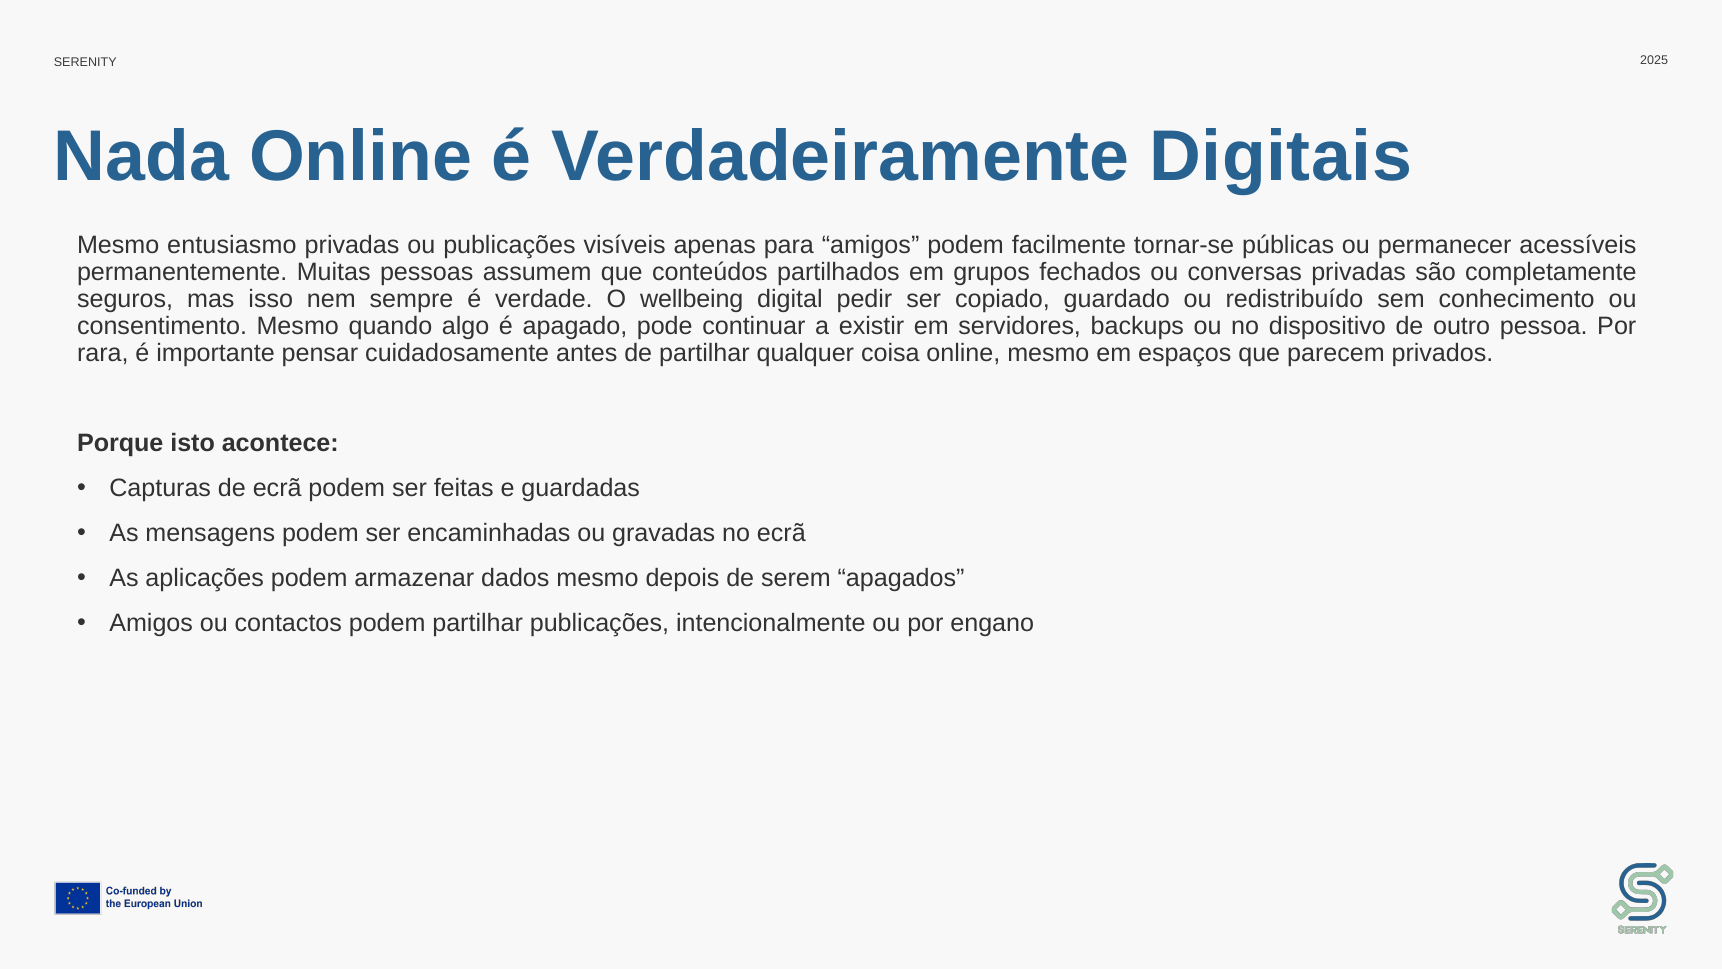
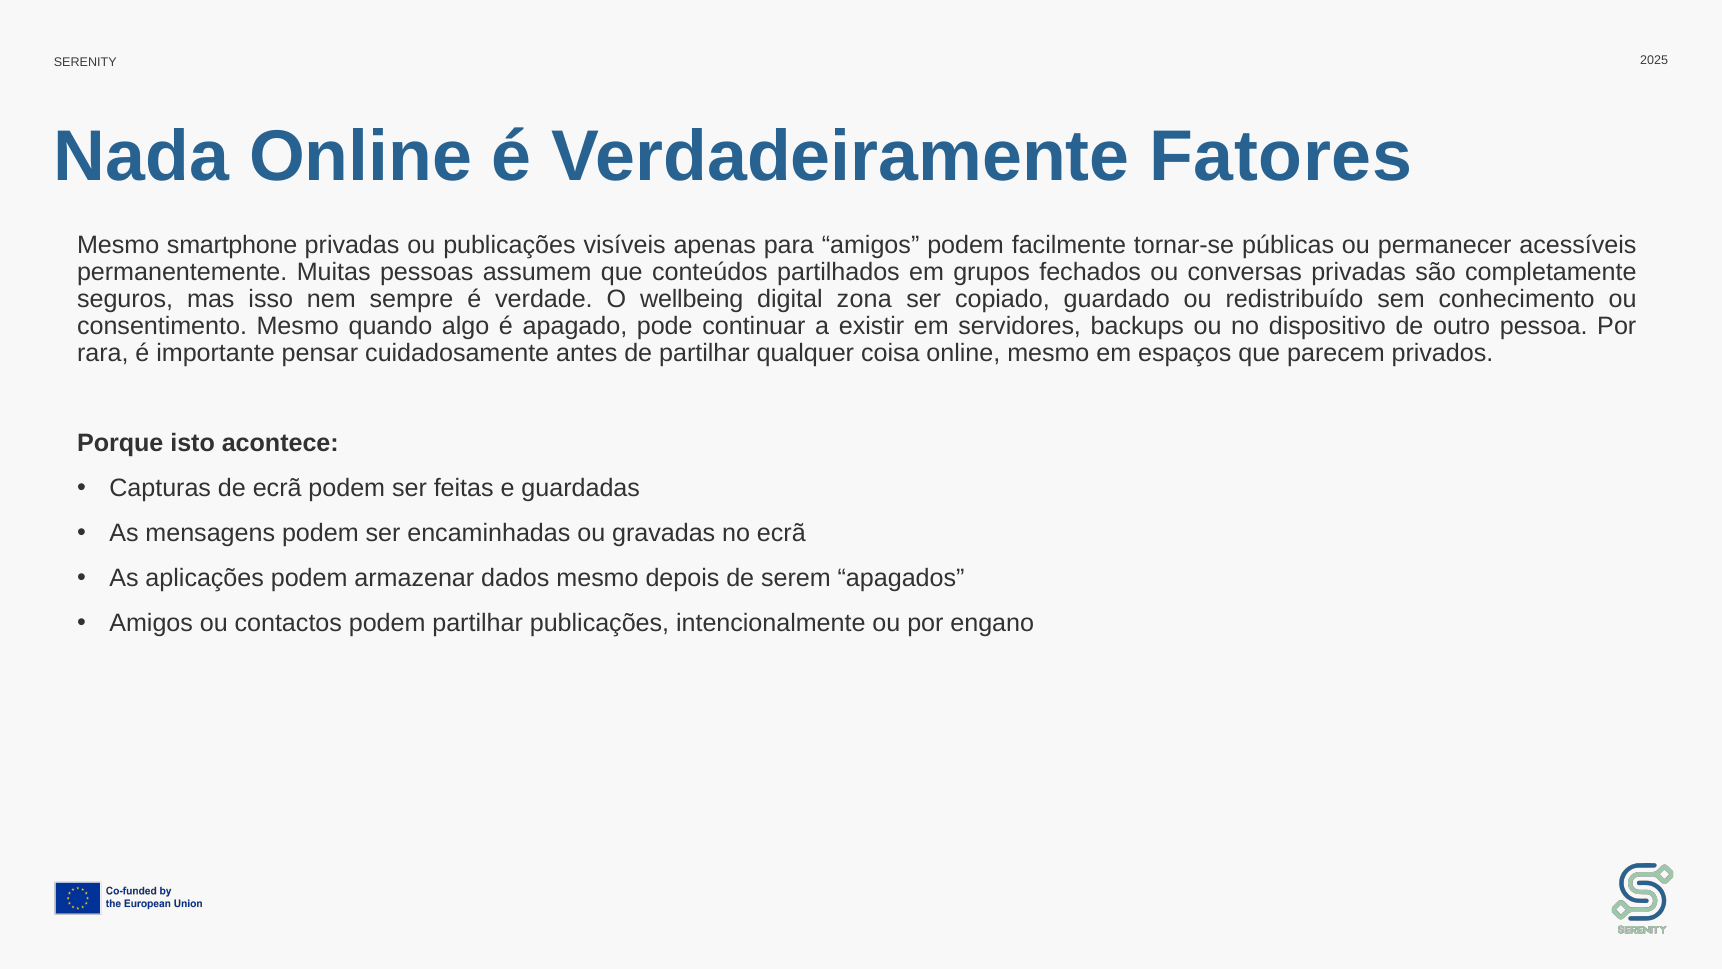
Digitais: Digitais -> Fatores (1281, 156)
entusiasmo: entusiasmo -> smartphone (232, 245)
pedir: pedir -> zona (864, 299)
